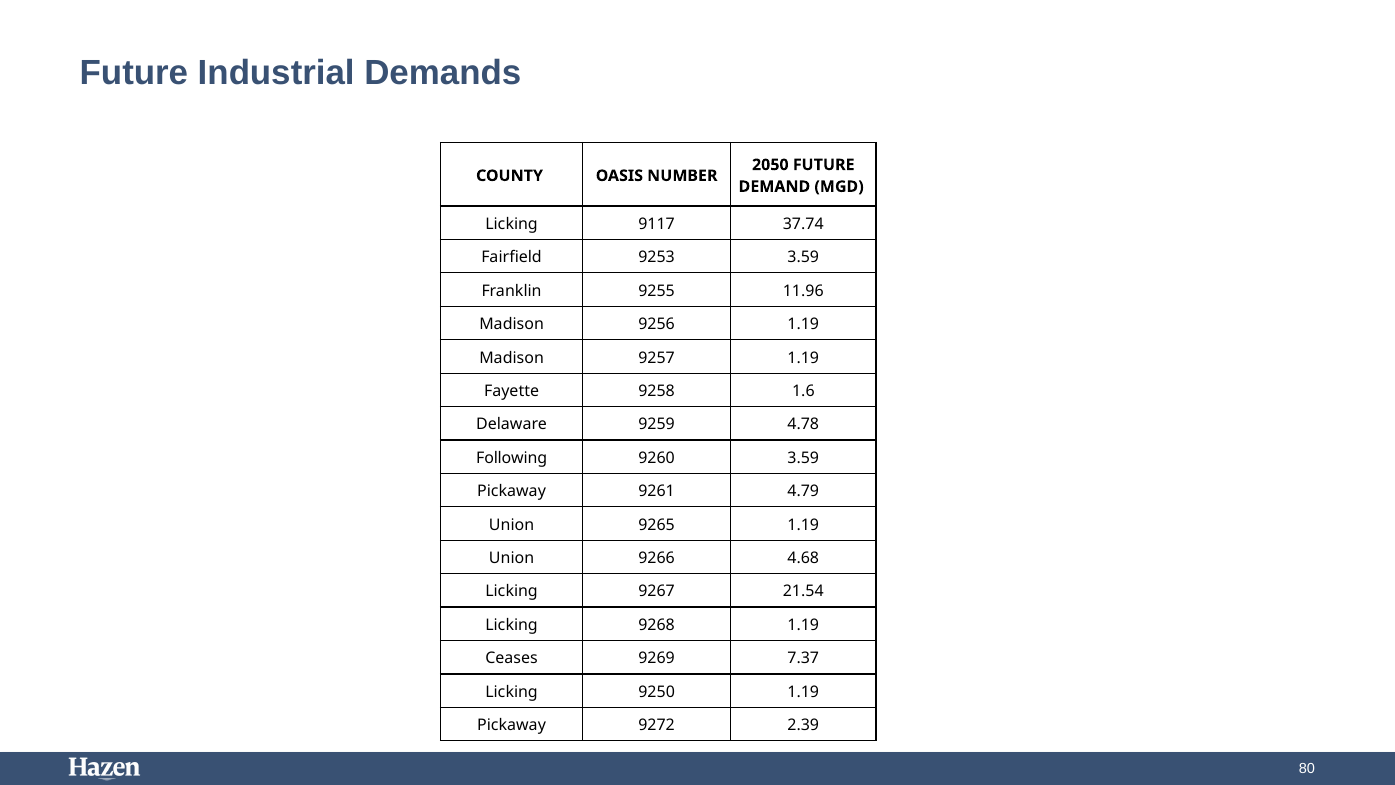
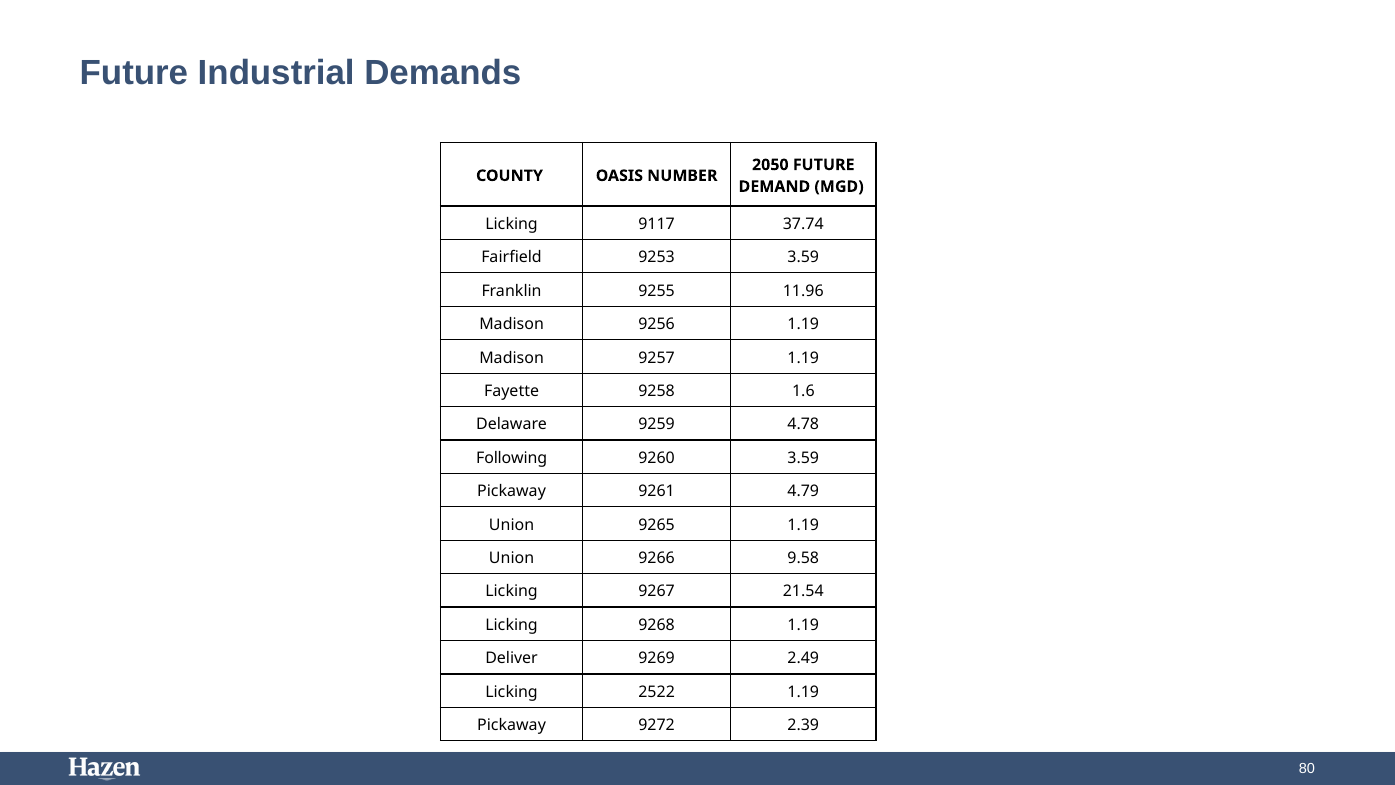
4.68: 4.68 -> 9.58 (803, 558)
Ceases: Ceases -> Deliver (512, 658)
7.37: 7.37 -> 2.49 (803, 658)
9250: 9250 -> 2522 (657, 692)
